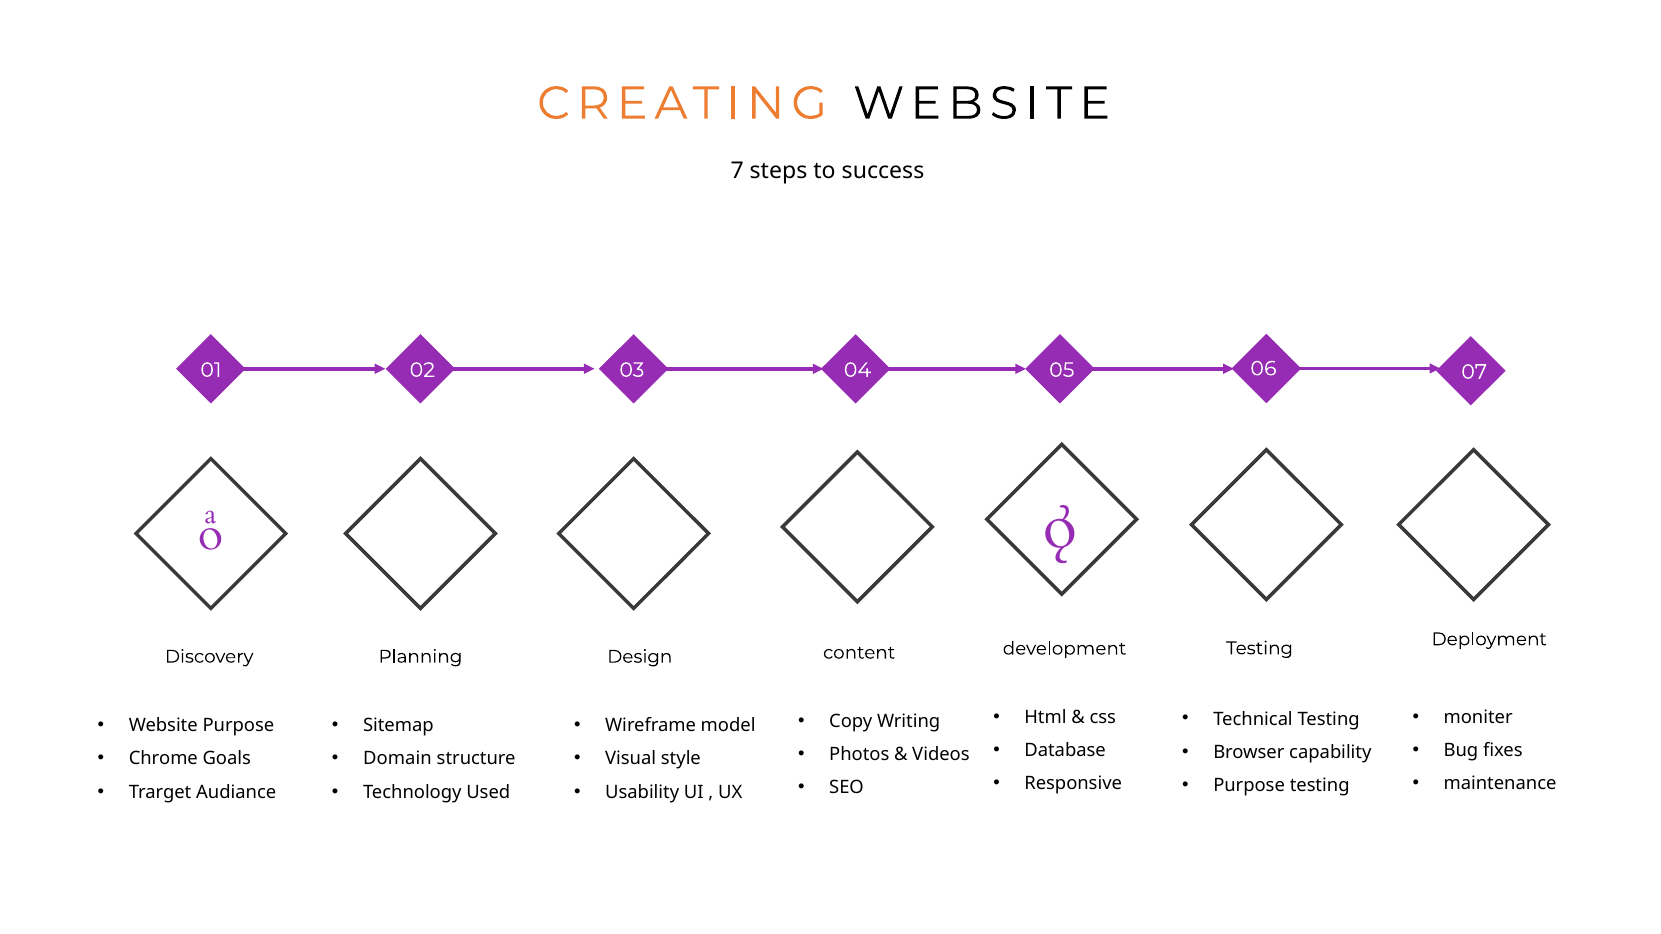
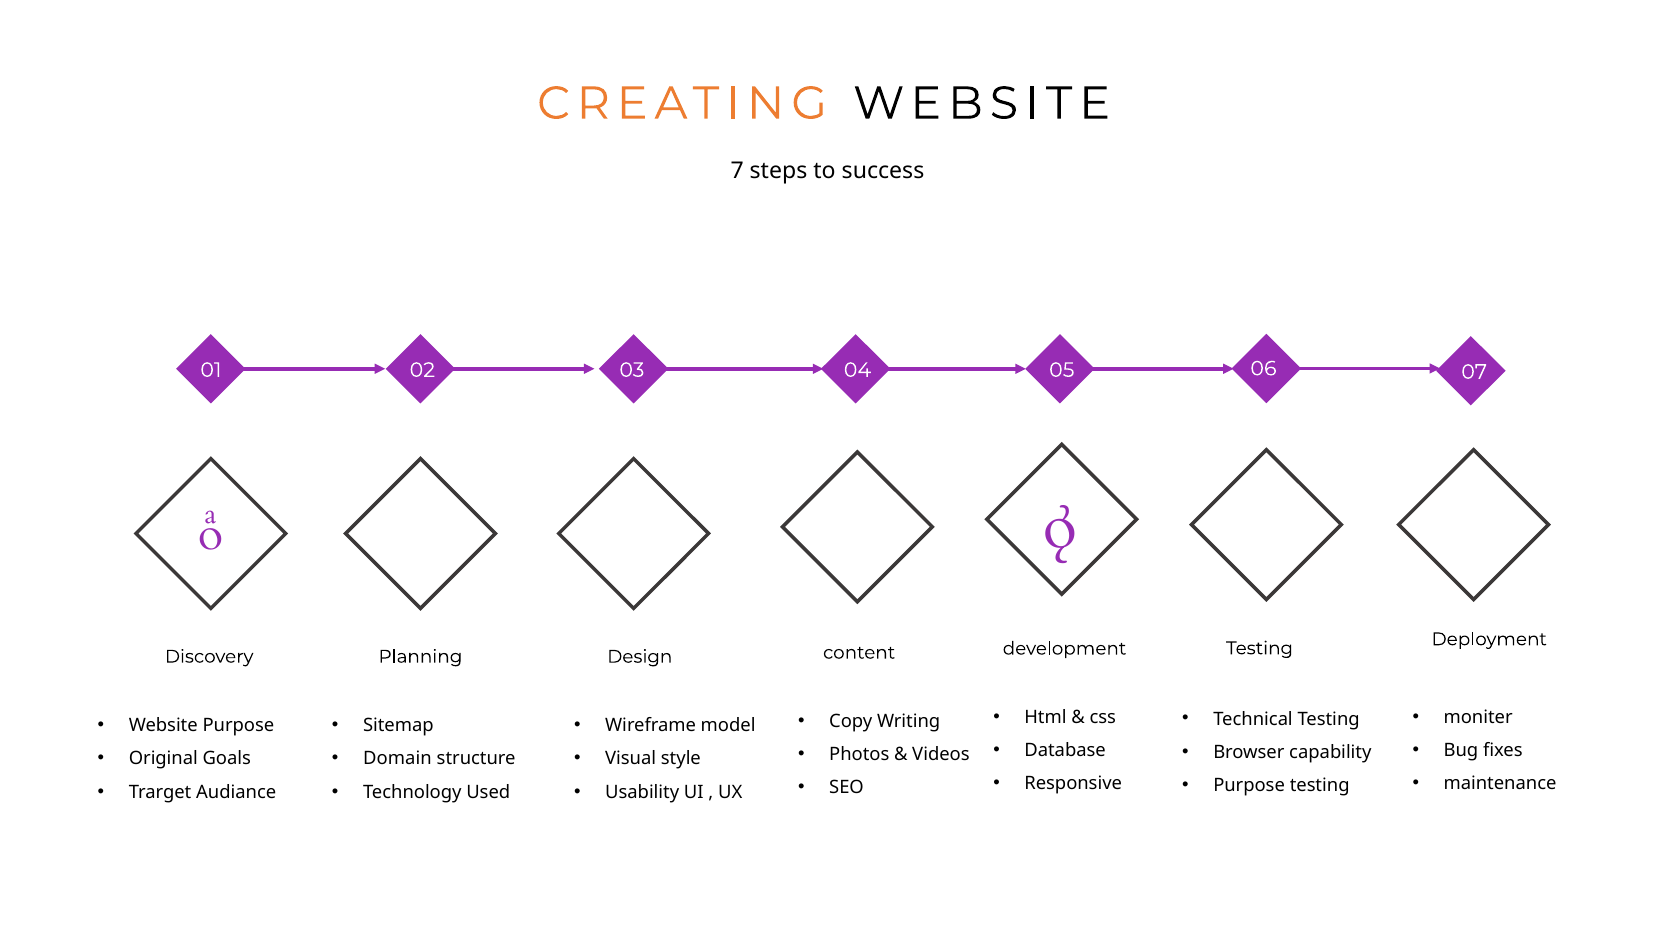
Chrome: Chrome -> Original (163, 759)
